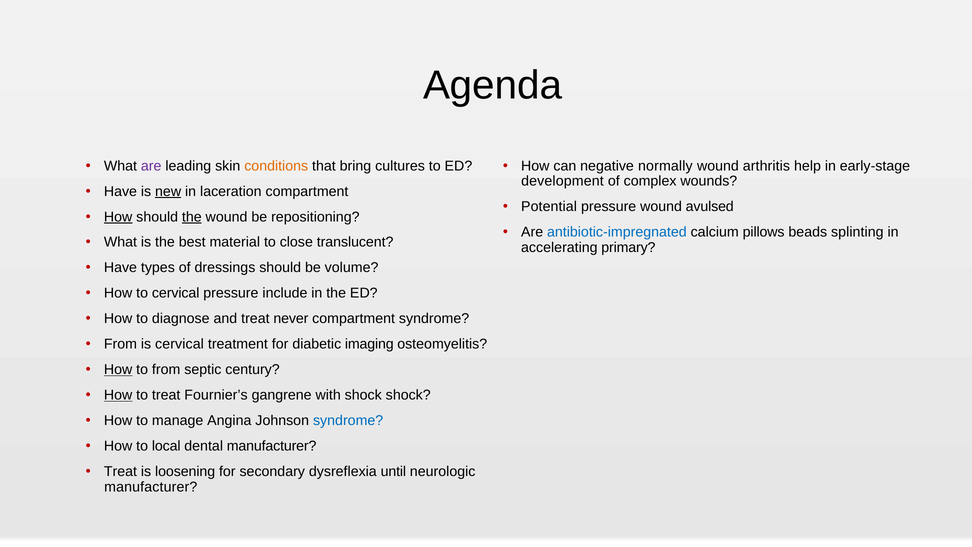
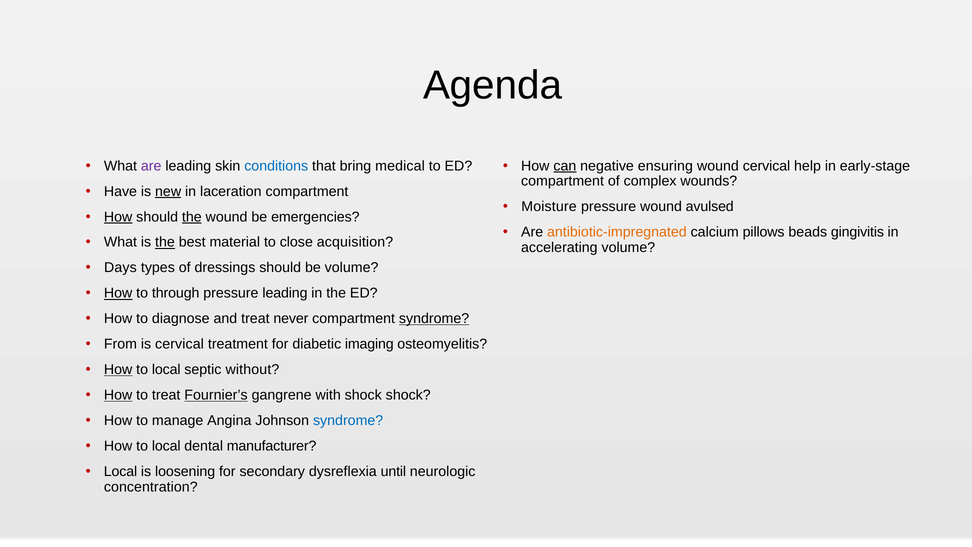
conditions colour: orange -> blue (276, 166)
cultures: cultures -> medical (400, 166)
can underline: none -> present (565, 166)
normally: normally -> ensuring (665, 166)
wound arthritis: arthritis -> cervical (767, 166)
development: development -> compartment (563, 181)
Potential: Potential -> Moisture (549, 207)
repositioning: repositioning -> emergencies (315, 217)
antibiotic-impregnated colour: blue -> orange (617, 232)
splinting: splinting -> gingivitis (857, 232)
the underline: none -> present (165, 242)
translucent: translucent -> acquisition (355, 242)
accelerating primary: primary -> volume (628, 247)
Have: Have -> Days (120, 268)
How underline: none -> present (118, 293)
to cervical: cervical -> through (176, 293)
pressure include: include -> leading (285, 293)
syndrome underline: none -> present (434, 319)
from: from -> local (166, 369)
century: century -> without (252, 369)
Fournier’s underline: none -> present (216, 395)
Treat: Treat -> Local (121, 471)
manufacturer: manufacturer -> concentration (151, 487)
